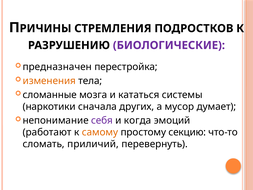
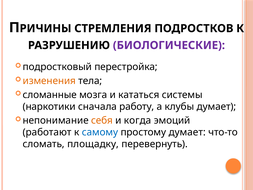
предназначен: предназначен -> подростковый (57, 67)
других: других -> работу (137, 106)
мусор: мусор -> клубы (179, 106)
себя colour: purple -> orange (102, 120)
самому colour: orange -> blue (100, 132)
простому секцию: секцию -> думает (187, 132)
приличий: приличий -> площадку (93, 144)
